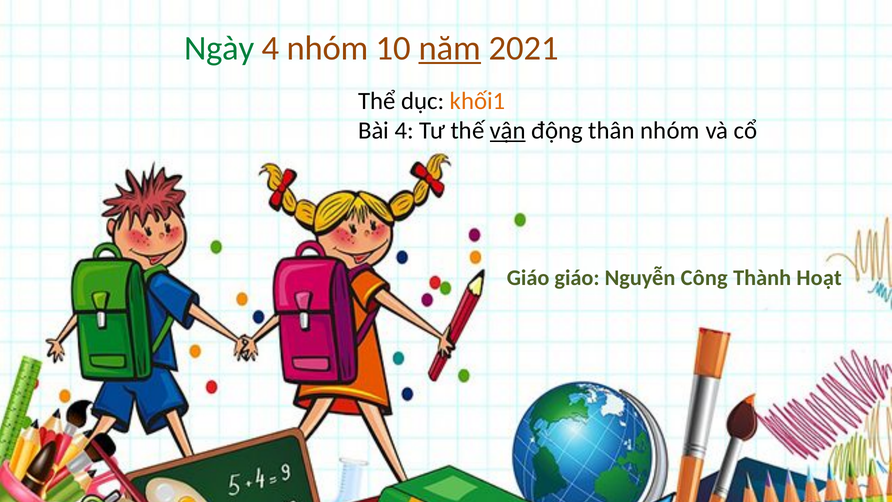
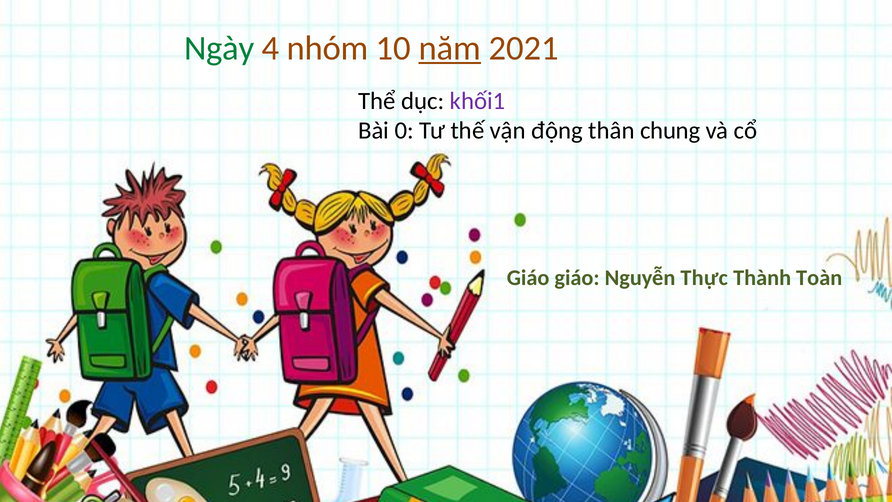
khối1 colour: orange -> purple (478, 101)
Bài 4: 4 -> 0 (404, 131)
vận underline: present -> none (508, 131)
thân nhóm: nhóm -> chung (670, 131)
Công: Công -> Thực (704, 278)
Hoạt: Hoạt -> Toàn (819, 278)
